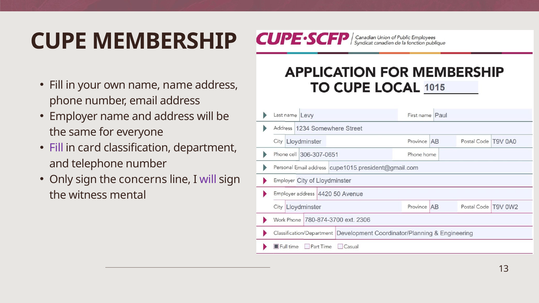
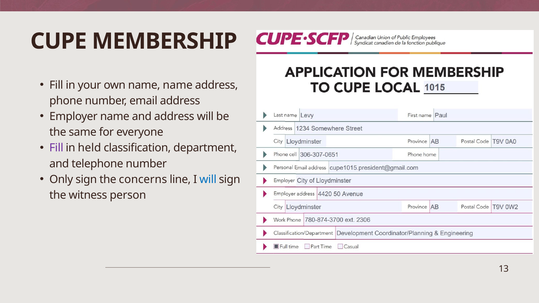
card: card -> held (89, 148)
will colour: purple -> blue (208, 180)
mental: mental -> person (128, 195)
